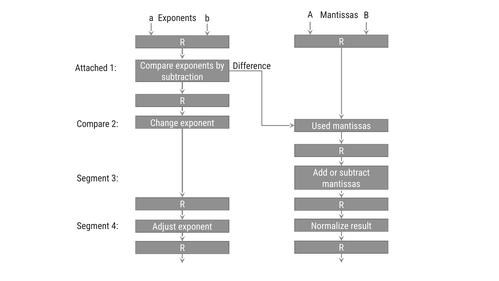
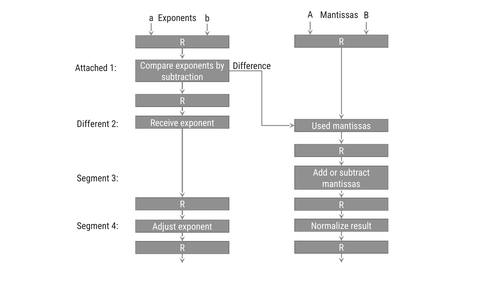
Change: Change -> Receive (164, 123)
Compare: Compare -> Different (93, 124)
